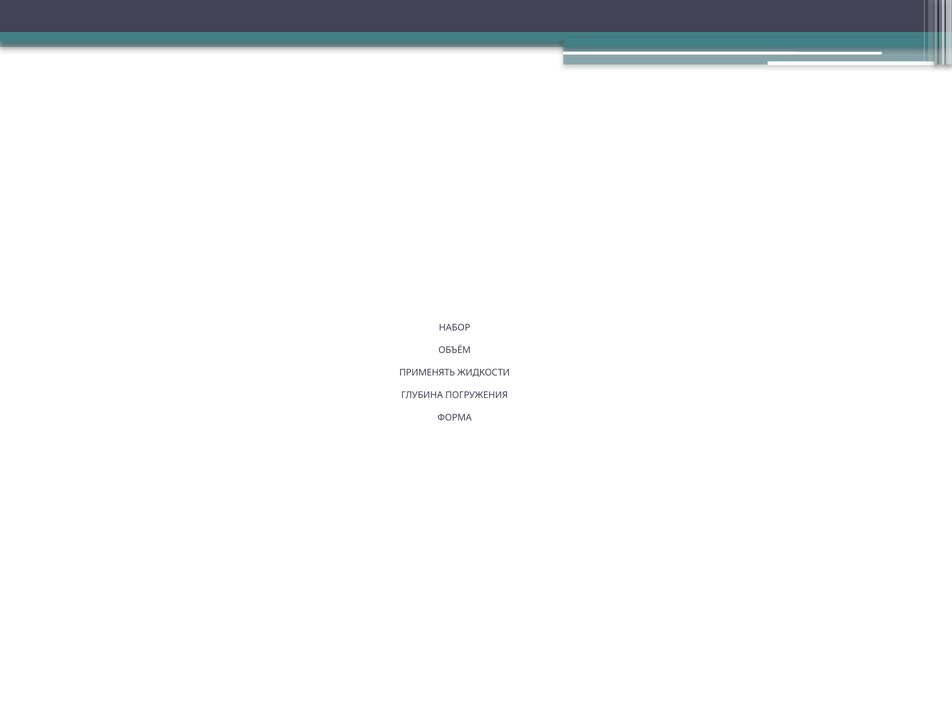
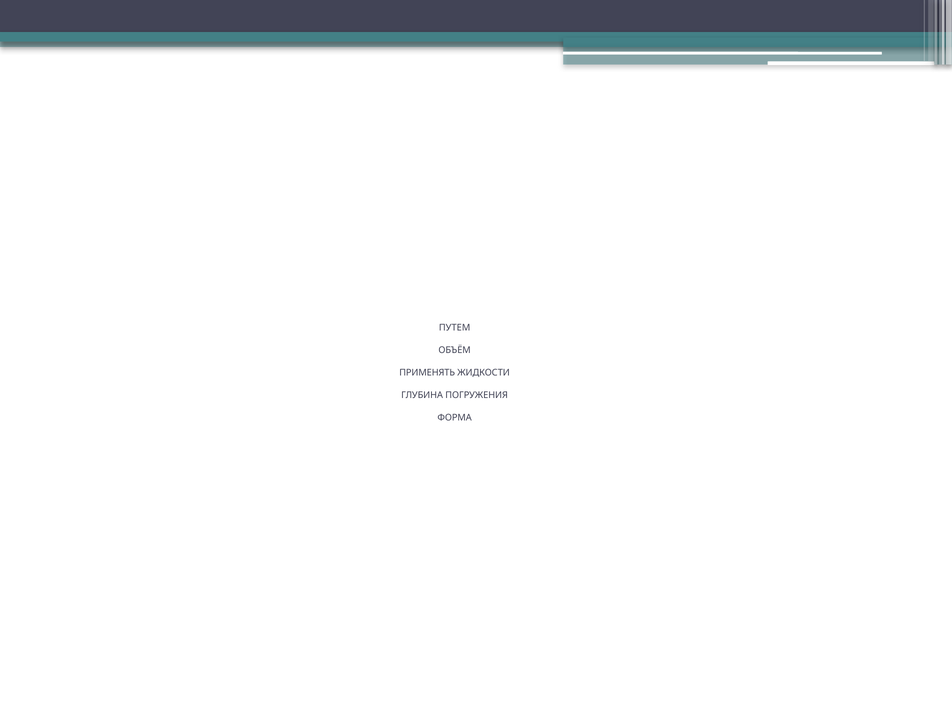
НАБОР: НАБОР -> ПУТЕМ (455, 327)
